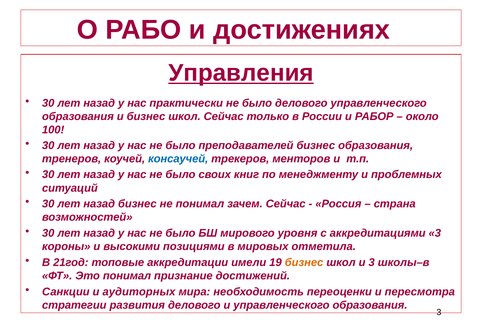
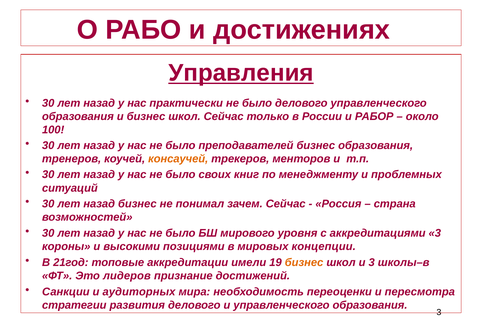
консаучей colour: blue -> orange (178, 159)
отметила: отметила -> концепции (324, 246)
Это понимал: понимал -> лидеров (127, 276)
